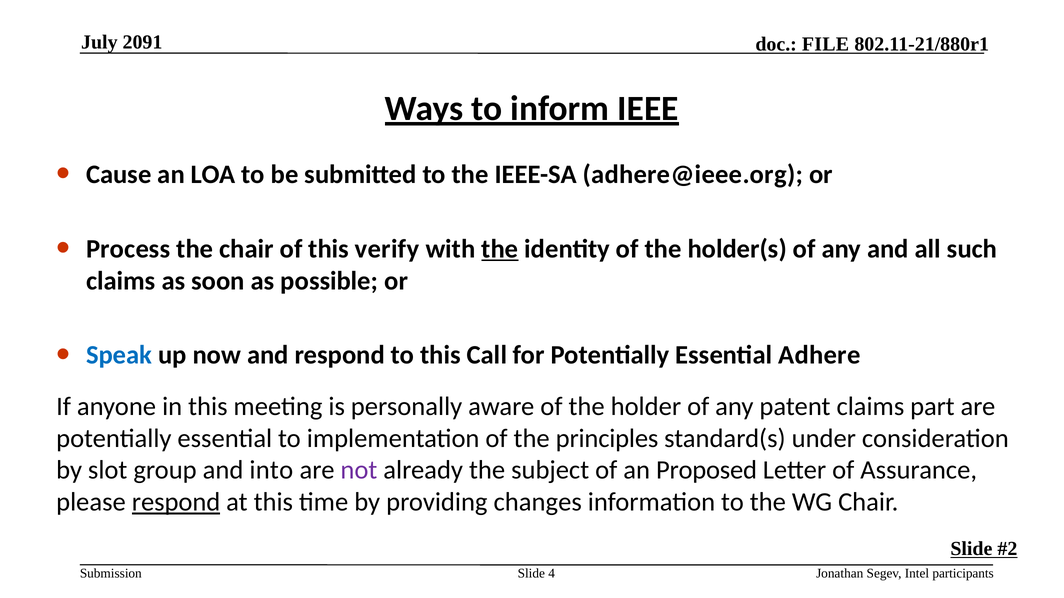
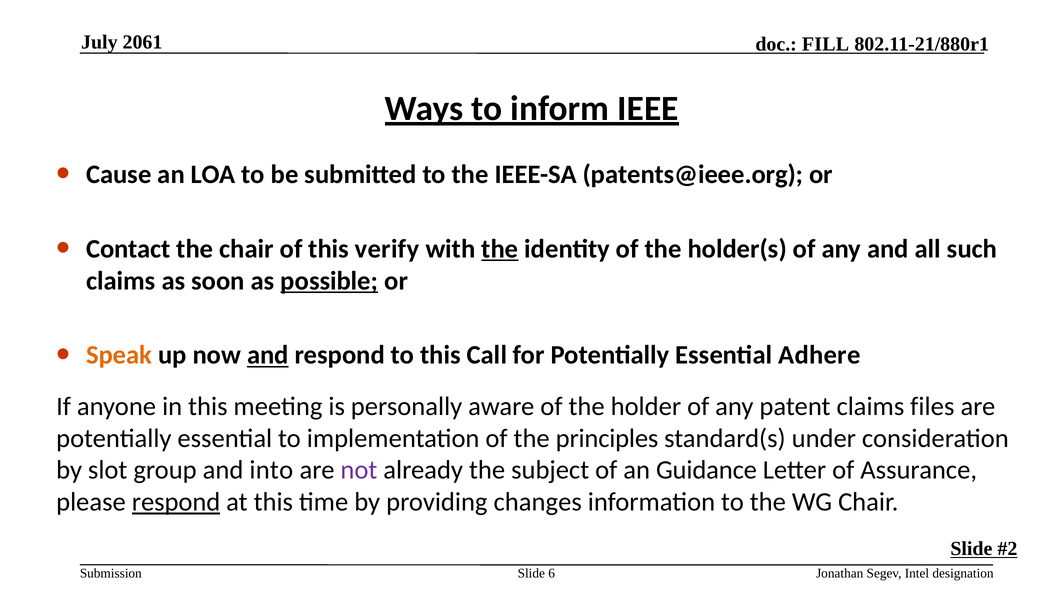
2091: 2091 -> 2061 (142, 42)
FILE: FILE -> FILL (826, 44)
adhere@ieee.org: adhere@ieee.org -> patents@ieee.org (693, 175)
Process: Process -> Contact (128, 249)
possible underline: none -> present (329, 281)
Speak colour: blue -> orange (119, 355)
and underline: none -> present (268, 355)
part: part -> files (932, 407)
Proposed: Proposed -> Guidance (706, 471)
4: 4 -> 6 (552, 574)
participants: participants -> designation (963, 574)
